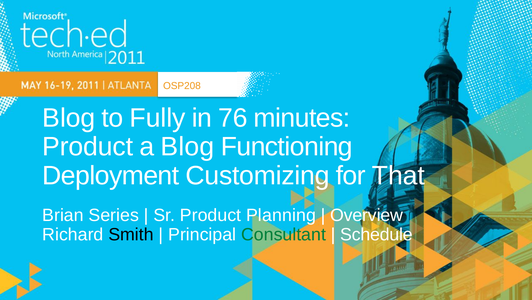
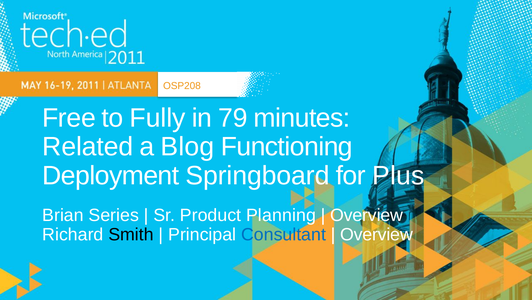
Blog: Blog -> Free (69, 118)
76: 76 -> 79 (233, 118)
Product: Product -> Related (88, 146)
Customizing: Customizing -> Springboard (258, 175)
That: That -> Plus (398, 175)
Consultant colour: green -> blue (284, 234)
Schedule: Schedule -> Overview (376, 234)
